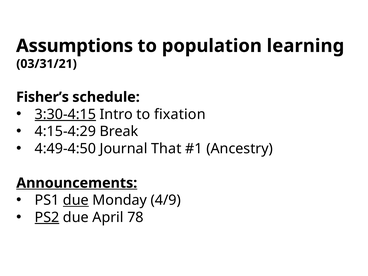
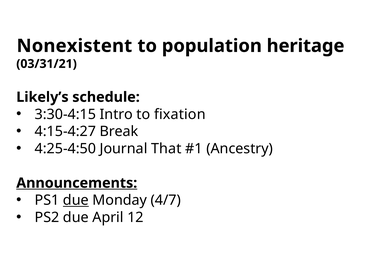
Assumptions: Assumptions -> Nonexistent (74, 46)
learning: learning -> heritage (306, 46)
Fisher’s: Fisher’s -> Likely’s (42, 97)
3:30-4:15 underline: present -> none (65, 114)
4:15-4:29: 4:15-4:29 -> 4:15-4:27 (65, 131)
4:49-4:50: 4:49-4:50 -> 4:25-4:50 (65, 149)
4/9: 4/9 -> 4/7 (166, 200)
PS2 underline: present -> none (47, 217)
78: 78 -> 12 (135, 217)
